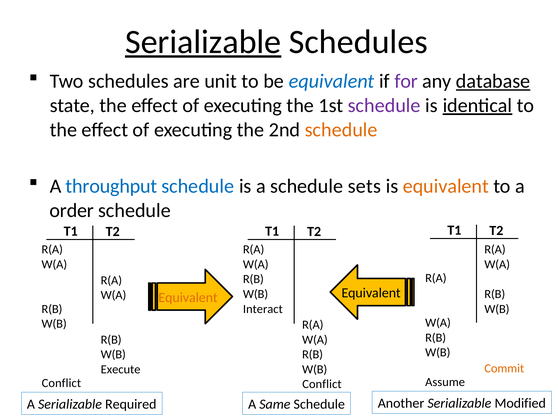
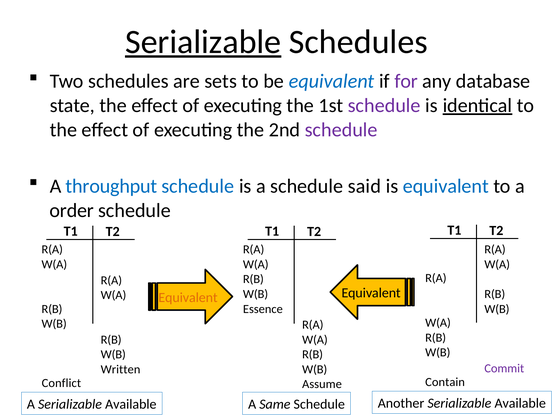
unit: unit -> sets (221, 81)
database underline: present -> none (493, 81)
schedule colour: orange -> purple (341, 130)
sets: sets -> said (364, 186)
equivalent colour: orange -> blue (446, 186)
Interact: Interact -> Essence (263, 309)
Commit colour: orange -> purple (504, 369)
Execute: Execute -> Written (121, 370)
Assume: Assume -> Contain (445, 383)
Conflict: Conflict -> Assume (322, 385)
Another Serializable Modified: Modified -> Available (520, 404)
A Serializable Required: Required -> Available (131, 405)
